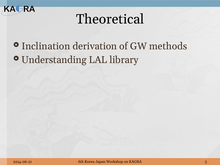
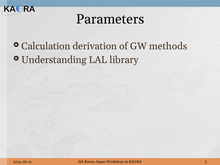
Theoretical: Theoretical -> Parameters (110, 19)
Inclination: Inclination -> Calculation (46, 46)
